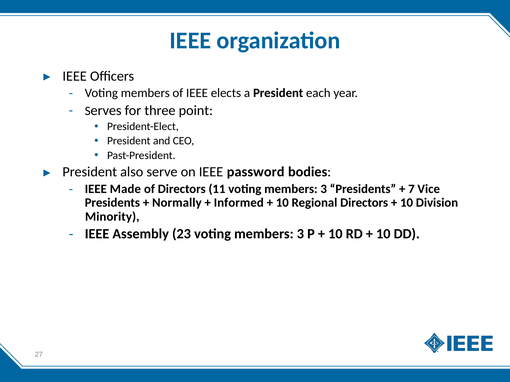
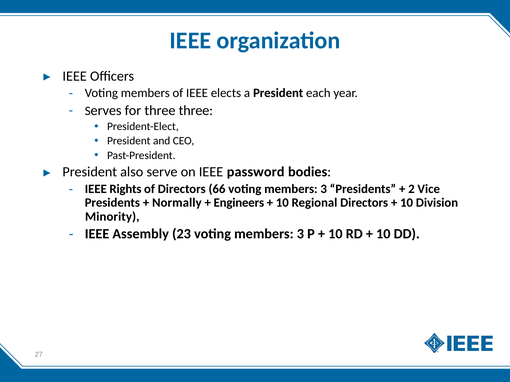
three point: point -> three (196, 111)
Made: Made -> Rights (125, 189)
11: 11 -> 66 (217, 189)
7: 7 -> 2 (411, 189)
Informed: Informed -> Engineers (239, 203)
